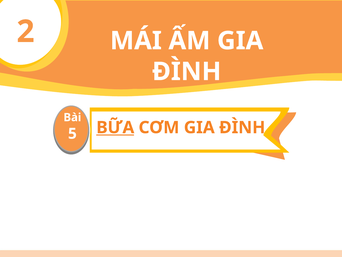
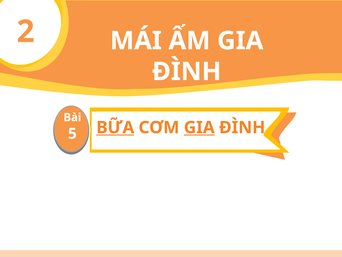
GIA underline: none -> present (199, 127)
